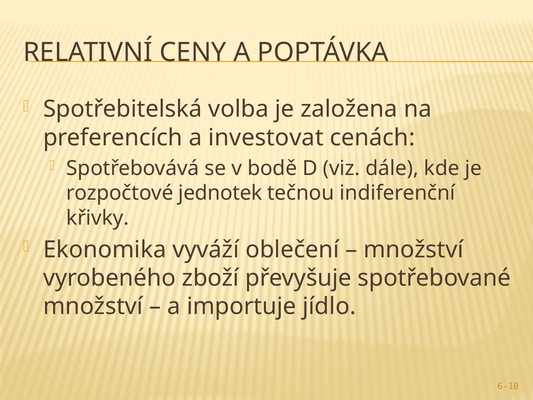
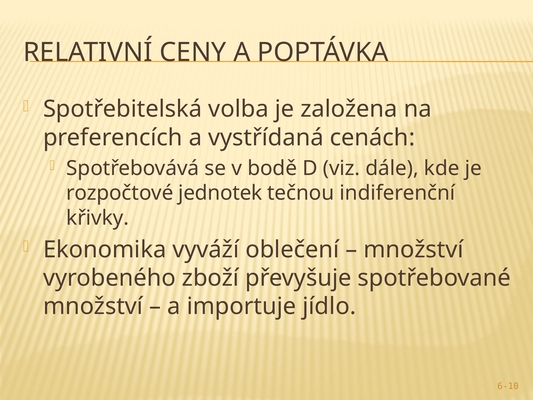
investovat: investovat -> vystřídaná (266, 138)
